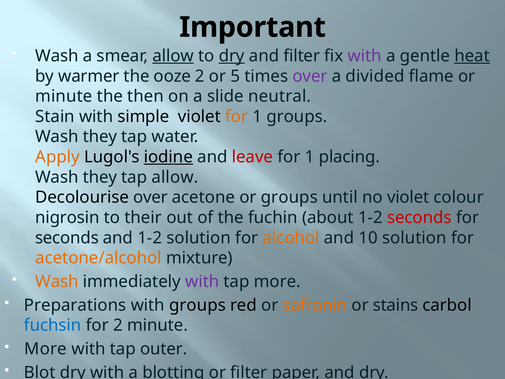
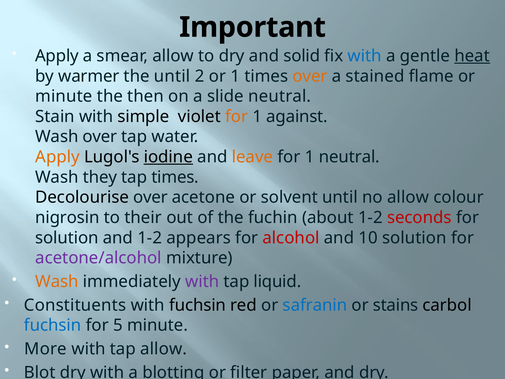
Wash: Wash -> Apply (57, 56)
allow underline: present -> none (173, 56)
dry underline: present -> none (232, 56)
and filter: filter -> solid (302, 56)
with colour: purple -> blue (365, 56)
the ooze: ooze -> until (172, 76)
or 5: 5 -> 1 (235, 76)
over colour: purple -> orange (310, 76)
divided: divided -> stained (375, 76)
1 groups: groups -> against (297, 116)
they: they -> over (100, 137)
leave colour: red -> orange (252, 157)
1 placing: placing -> neutral (349, 157)
tap allow: allow -> times (175, 177)
or groups: groups -> solvent (289, 197)
no violet: violet -> allow (408, 197)
seconds: seconds -> solution (67, 238)
1-2 solution: solution -> appears (199, 238)
alcohol colour: orange -> red (291, 238)
acetone/alcohol colour: orange -> purple (98, 258)
tap more: more -> liquid (277, 281)
Preparations: Preparations -> Constituents (75, 305)
with groups: groups -> fuchsin (198, 305)
safranin colour: orange -> blue (315, 305)
for 2: 2 -> 5 (118, 325)
tap outer: outer -> allow (164, 349)
